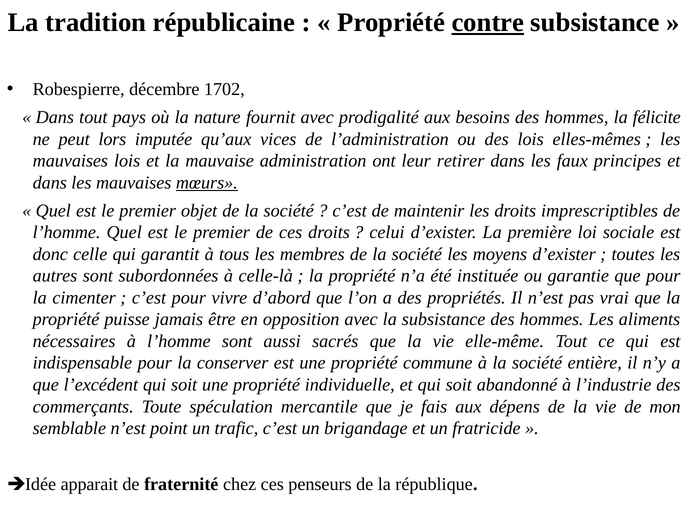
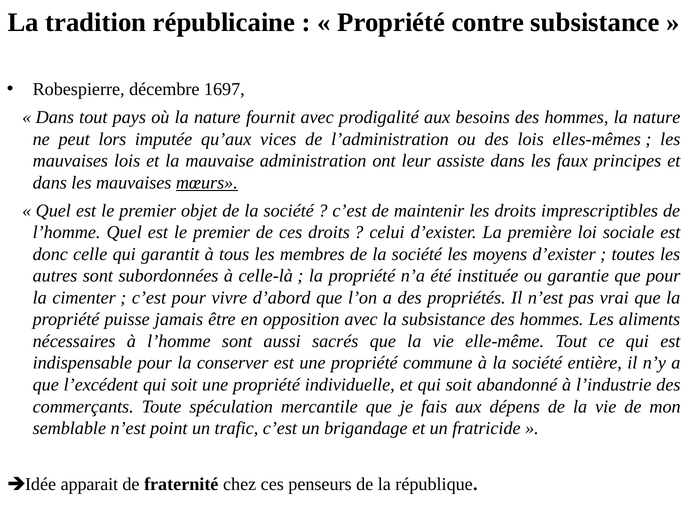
contre underline: present -> none (488, 22)
1702: 1702 -> 1697 (224, 89)
hommes la félicite: félicite -> nature (657, 117)
retirer: retirer -> assiste (461, 161)
